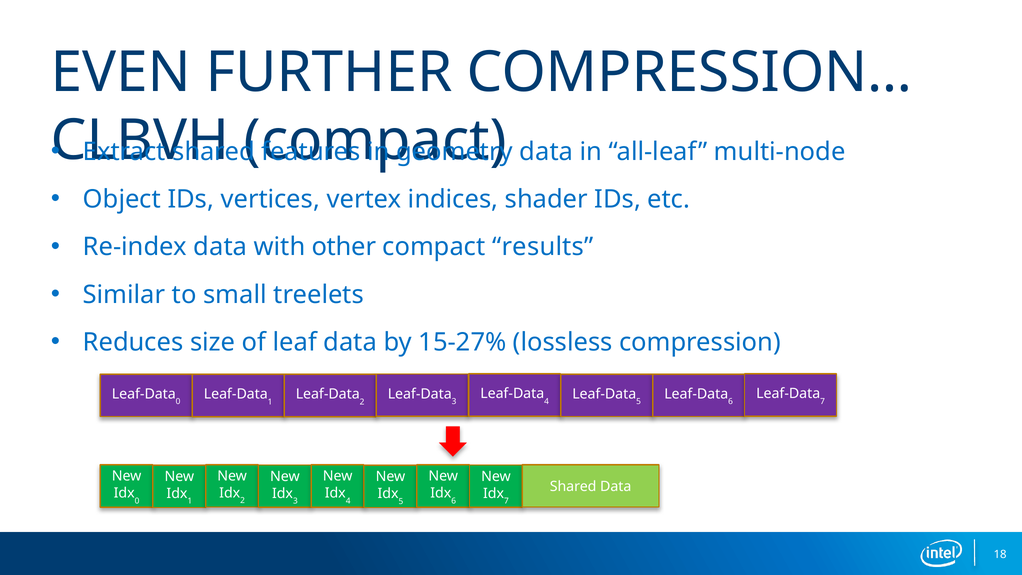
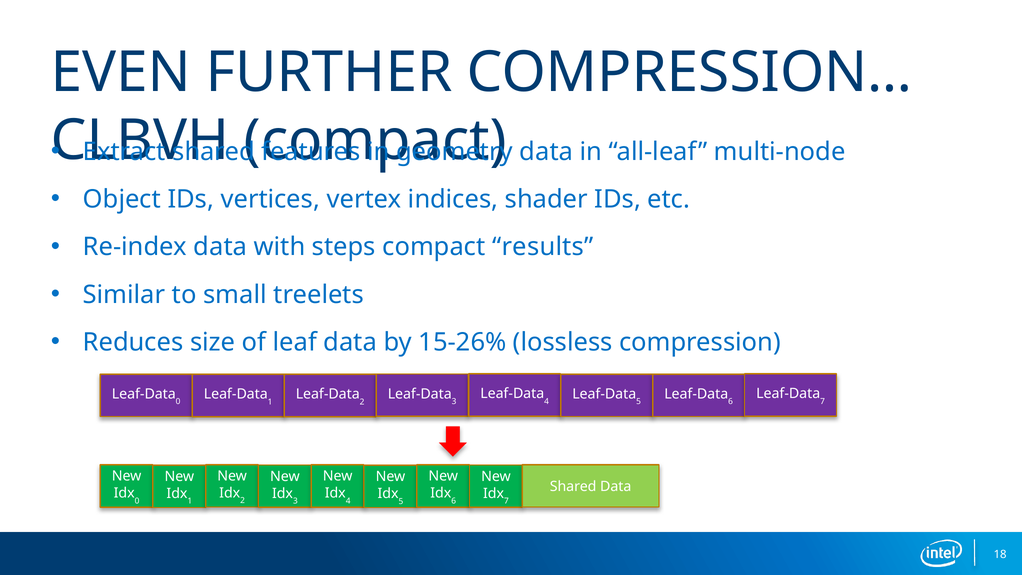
other: other -> steps (344, 247)
15-27%: 15-27% -> 15-26% (462, 342)
